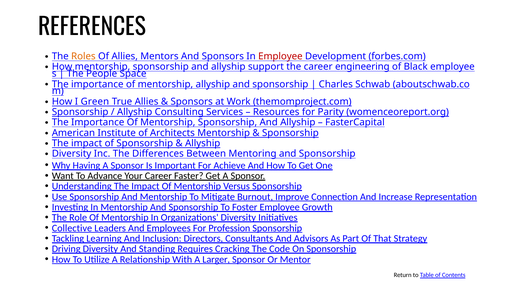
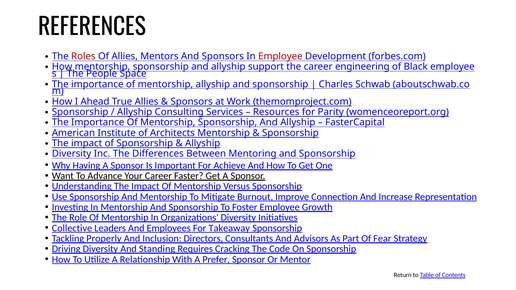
Roles colour: orange -> red (83, 56)
Green: Green -> Ahead (95, 102)
Profession: Profession -> Takeaway (229, 228)
Learning: Learning -> Properly (104, 239)
That: That -> Fear (382, 239)
Larger: Larger -> Prefer (216, 260)
